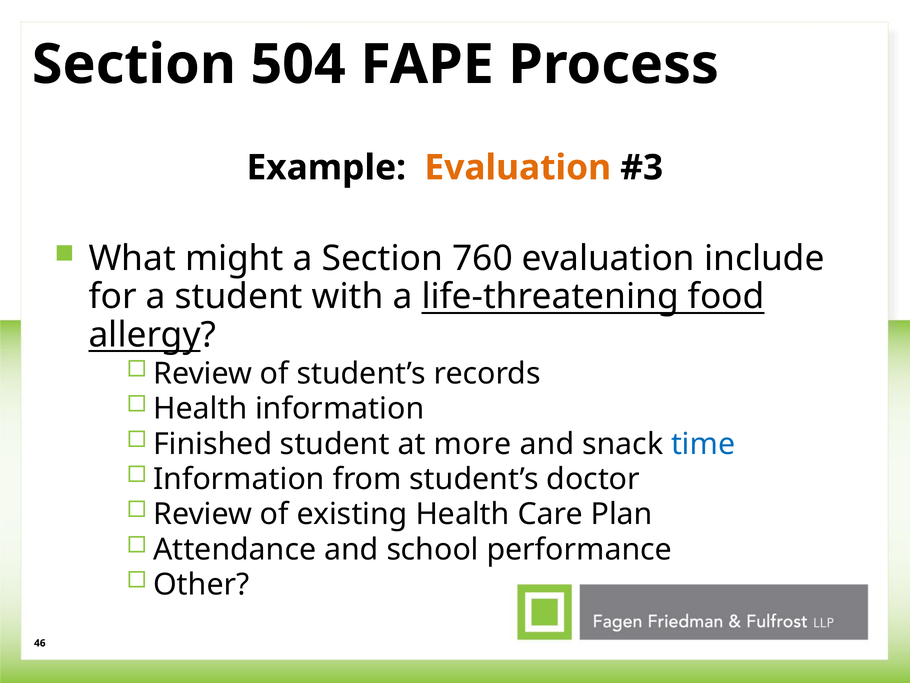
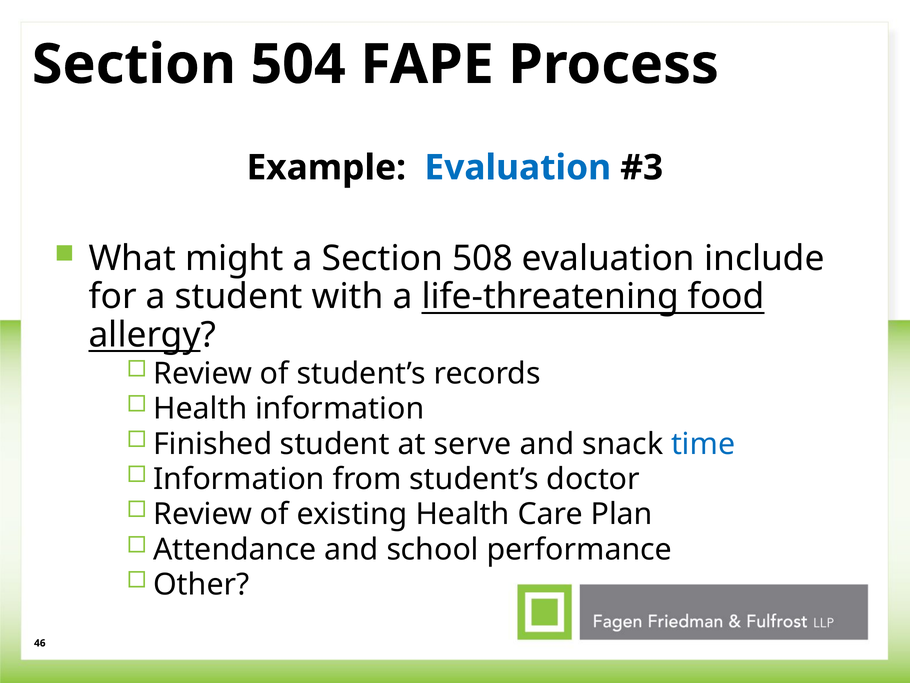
Evaluation colour: orange -> blue (518, 168)
760: 760 -> 508 (483, 258)
more: more -> serve (473, 444)
